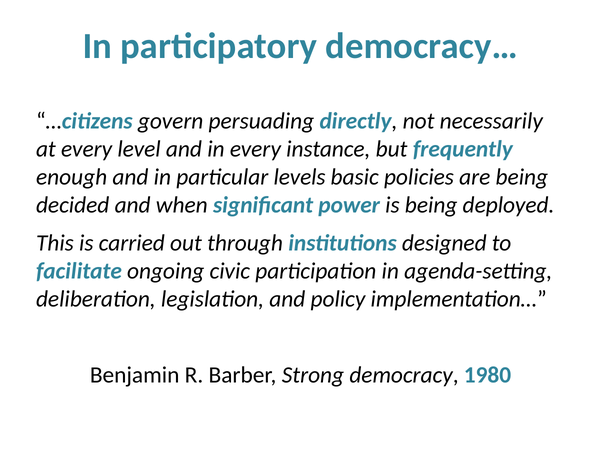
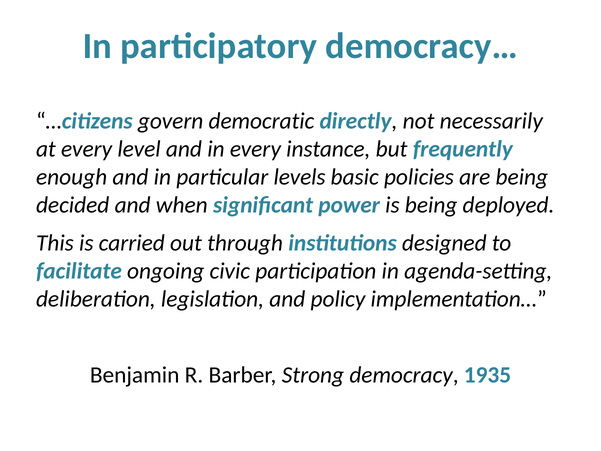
persuading: persuading -> democratic (261, 121)
1980: 1980 -> 1935 (487, 375)
